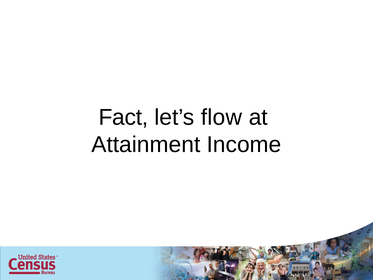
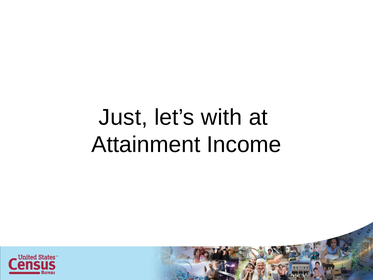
Fact: Fact -> Just (123, 117)
flow: flow -> with (221, 117)
